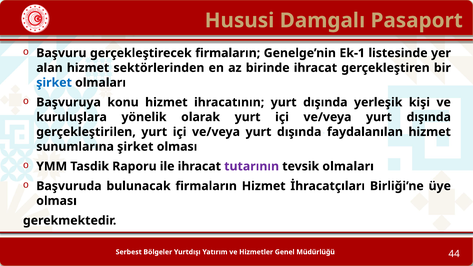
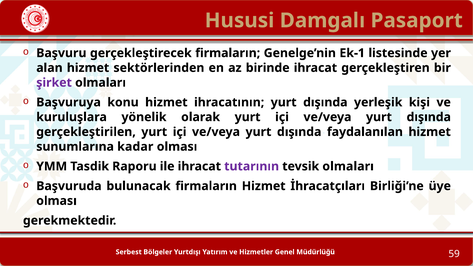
şirket colour: blue -> purple (54, 83)
sunumlarına şirket: şirket -> kadar (135, 147)
44: 44 -> 59 (454, 254)
